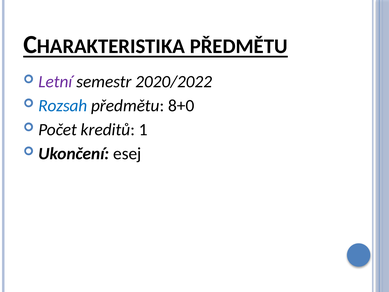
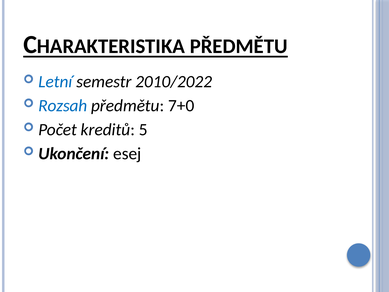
Letní colour: purple -> blue (55, 82)
2020/2022: 2020/2022 -> 2010/2022 (174, 82)
8+0: 8+0 -> 7+0 (181, 106)
1: 1 -> 5 (143, 130)
